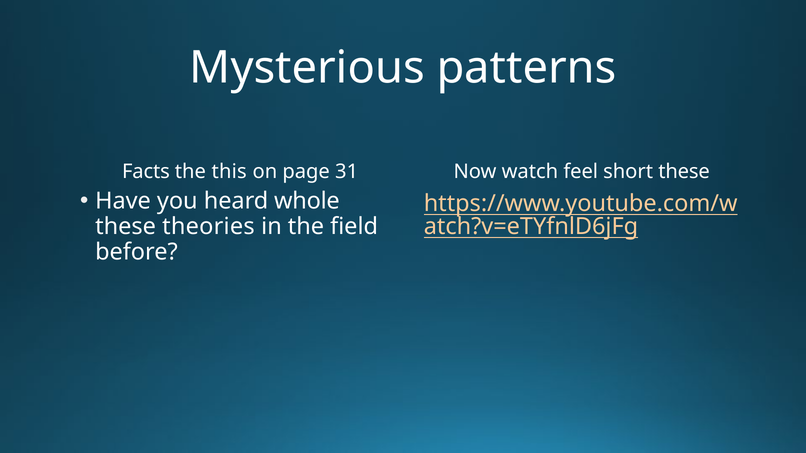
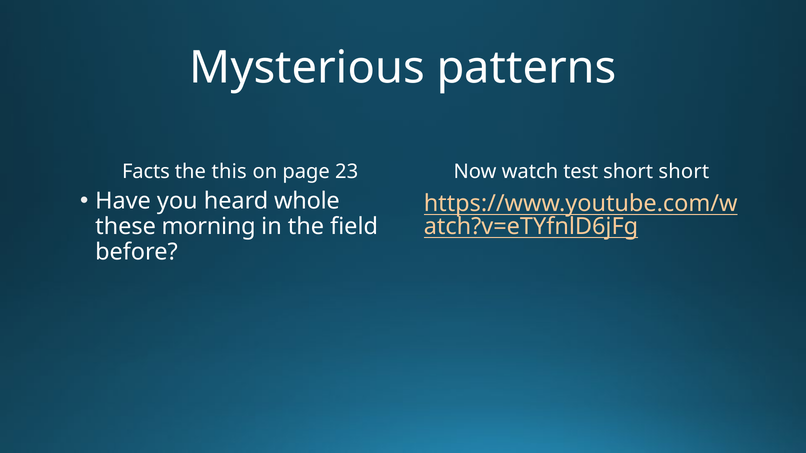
31: 31 -> 23 (347, 172)
feel: feel -> test (581, 172)
short these: these -> short (684, 172)
theories: theories -> morning (209, 227)
